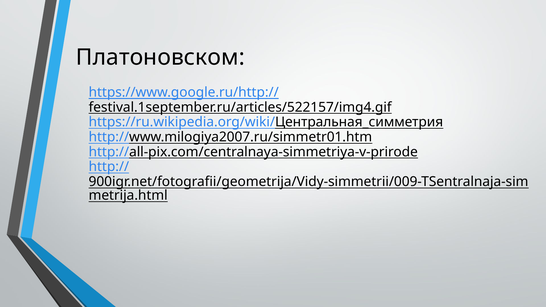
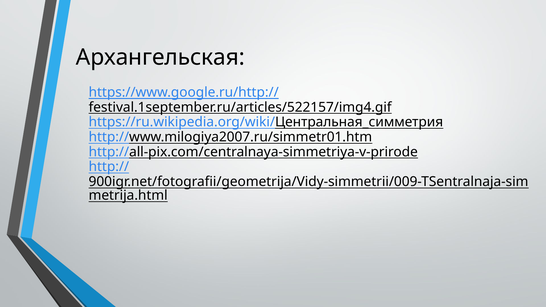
Платоновском: Платоновском -> Архангельская (160, 57)
